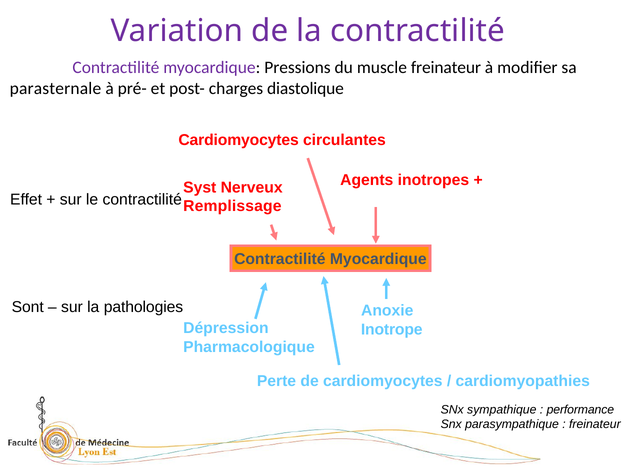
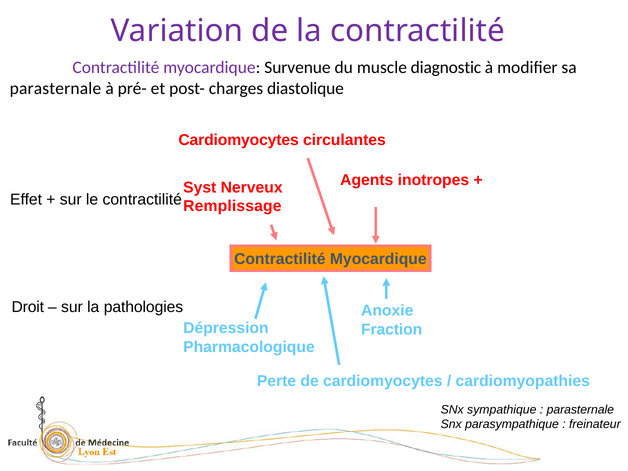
Pressions: Pressions -> Survenue (297, 67)
muscle freinateur: freinateur -> diagnostic (446, 67)
Sont: Sont -> Droit (28, 307)
Inotrope: Inotrope -> Fraction (392, 330)
performance: performance -> parasternale (580, 410)
